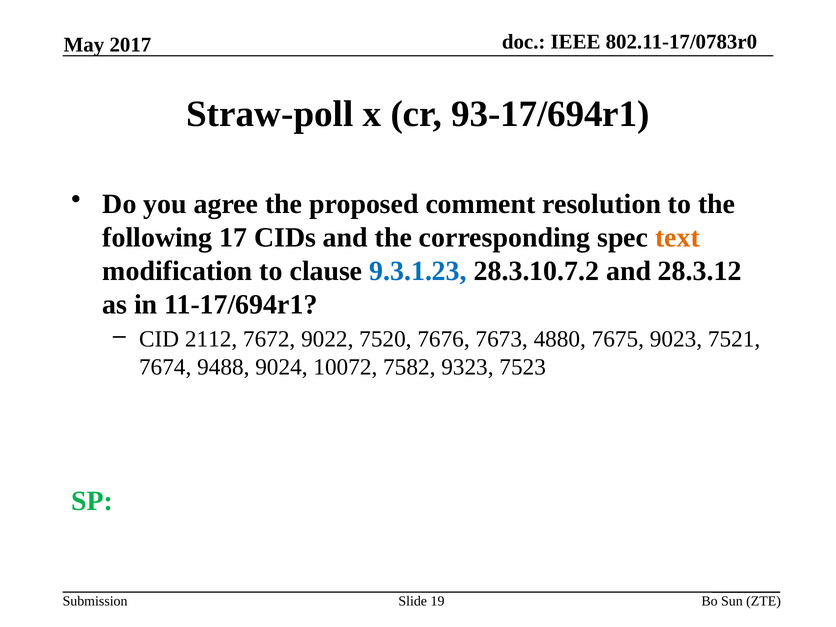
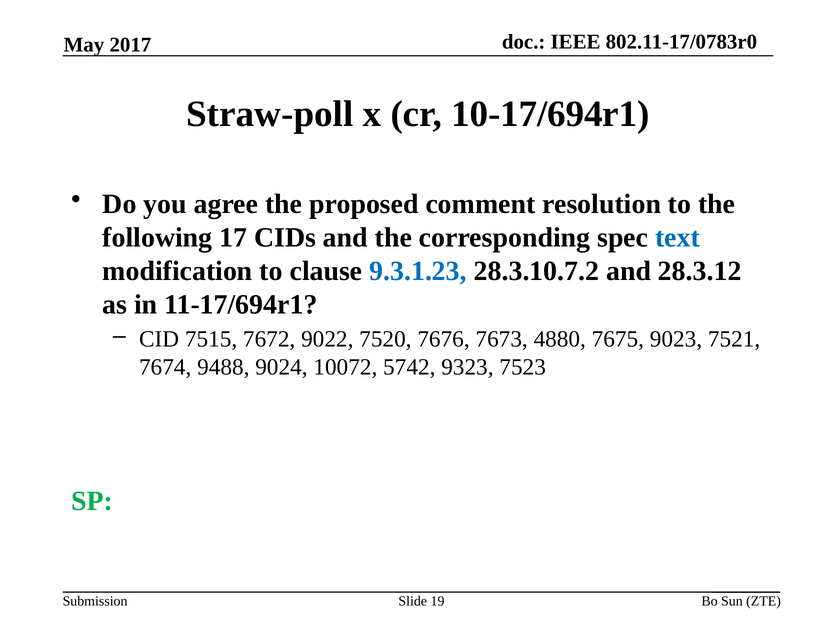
93-17/694r1: 93-17/694r1 -> 10-17/694r1 (550, 114)
text colour: orange -> blue (678, 237)
2112: 2112 -> 7515 (211, 339)
7582: 7582 -> 5742 (409, 367)
